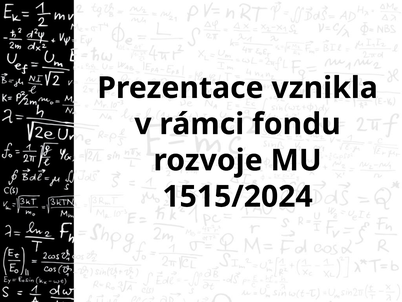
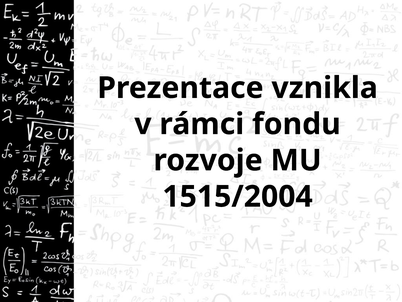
1515/2024: 1515/2024 -> 1515/2004 (238, 196)
